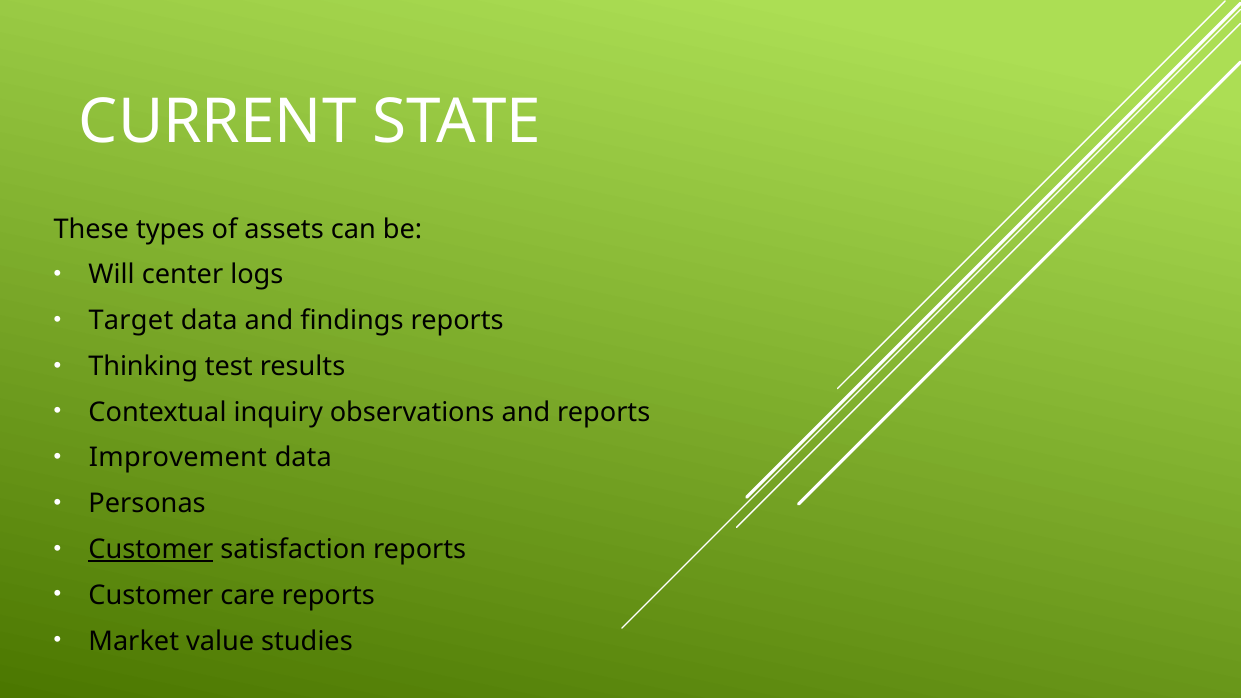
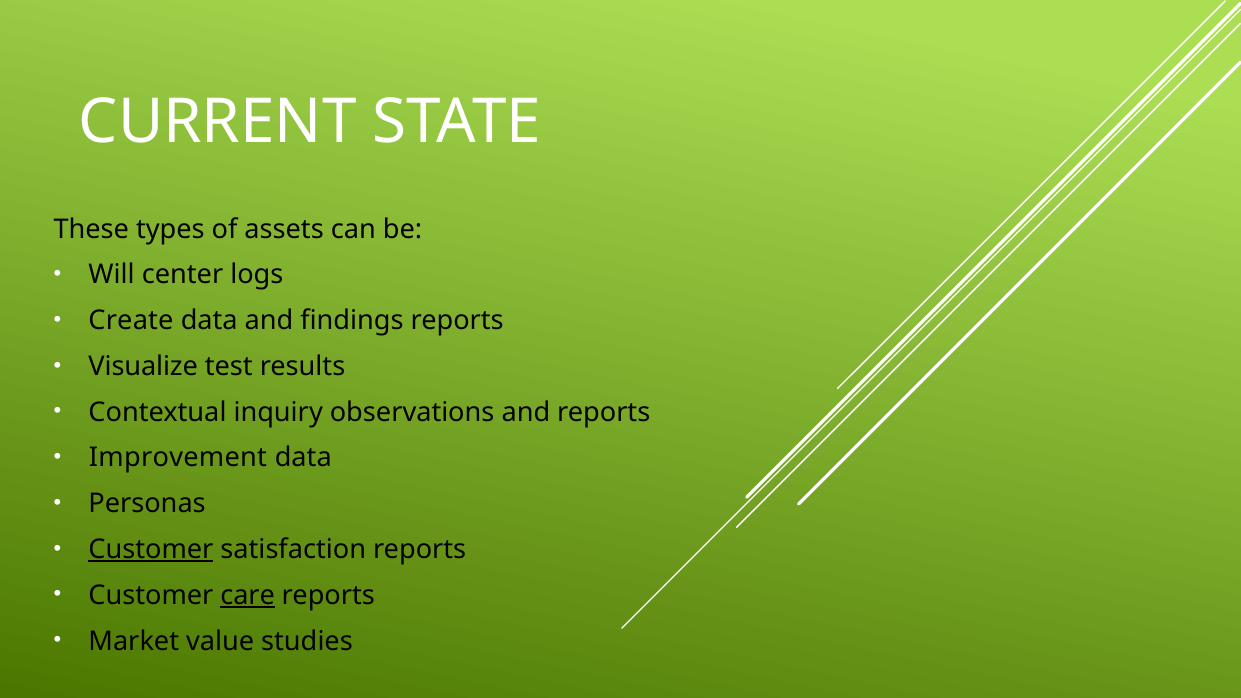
Target: Target -> Create (131, 321)
Thinking: Thinking -> Visualize (143, 367)
care underline: none -> present (248, 595)
